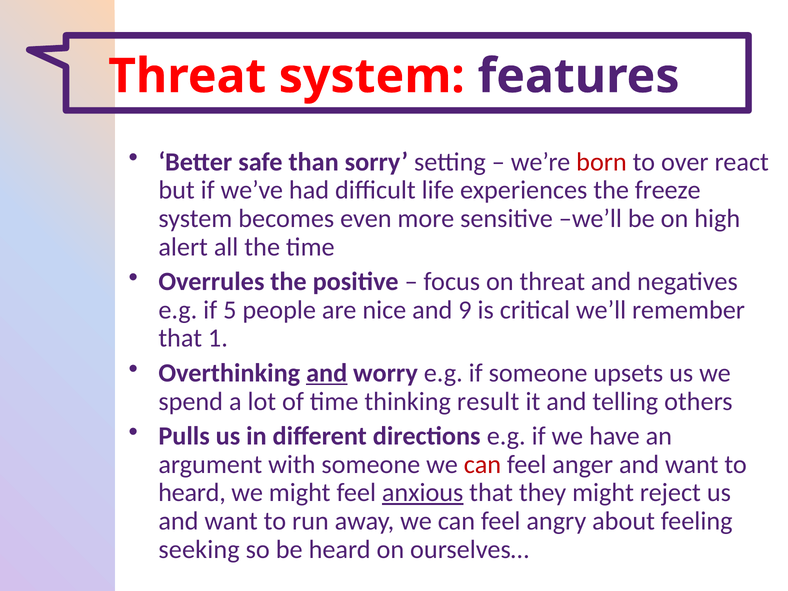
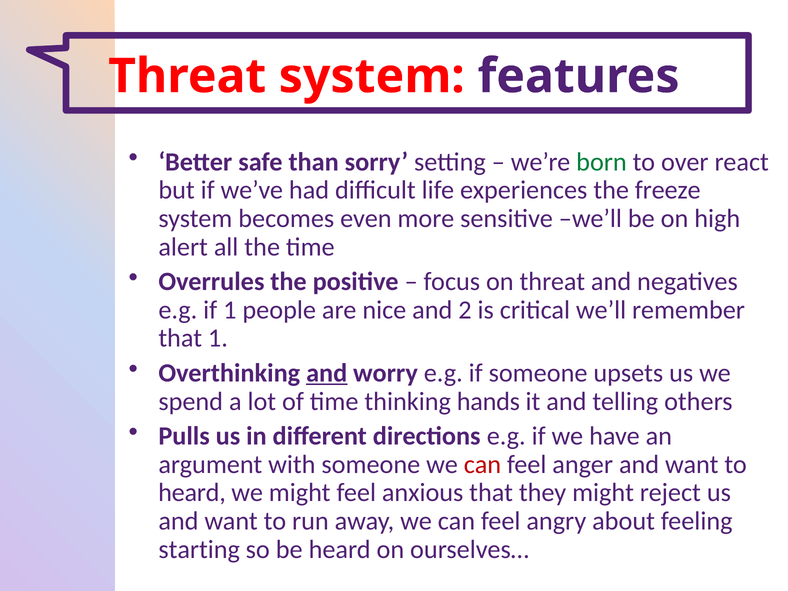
born colour: red -> green (602, 162)
if 5: 5 -> 1 (230, 310)
9: 9 -> 2 (465, 310)
result: result -> hands (488, 401)
anxious underline: present -> none (423, 493)
seeking: seeking -> starting (199, 549)
